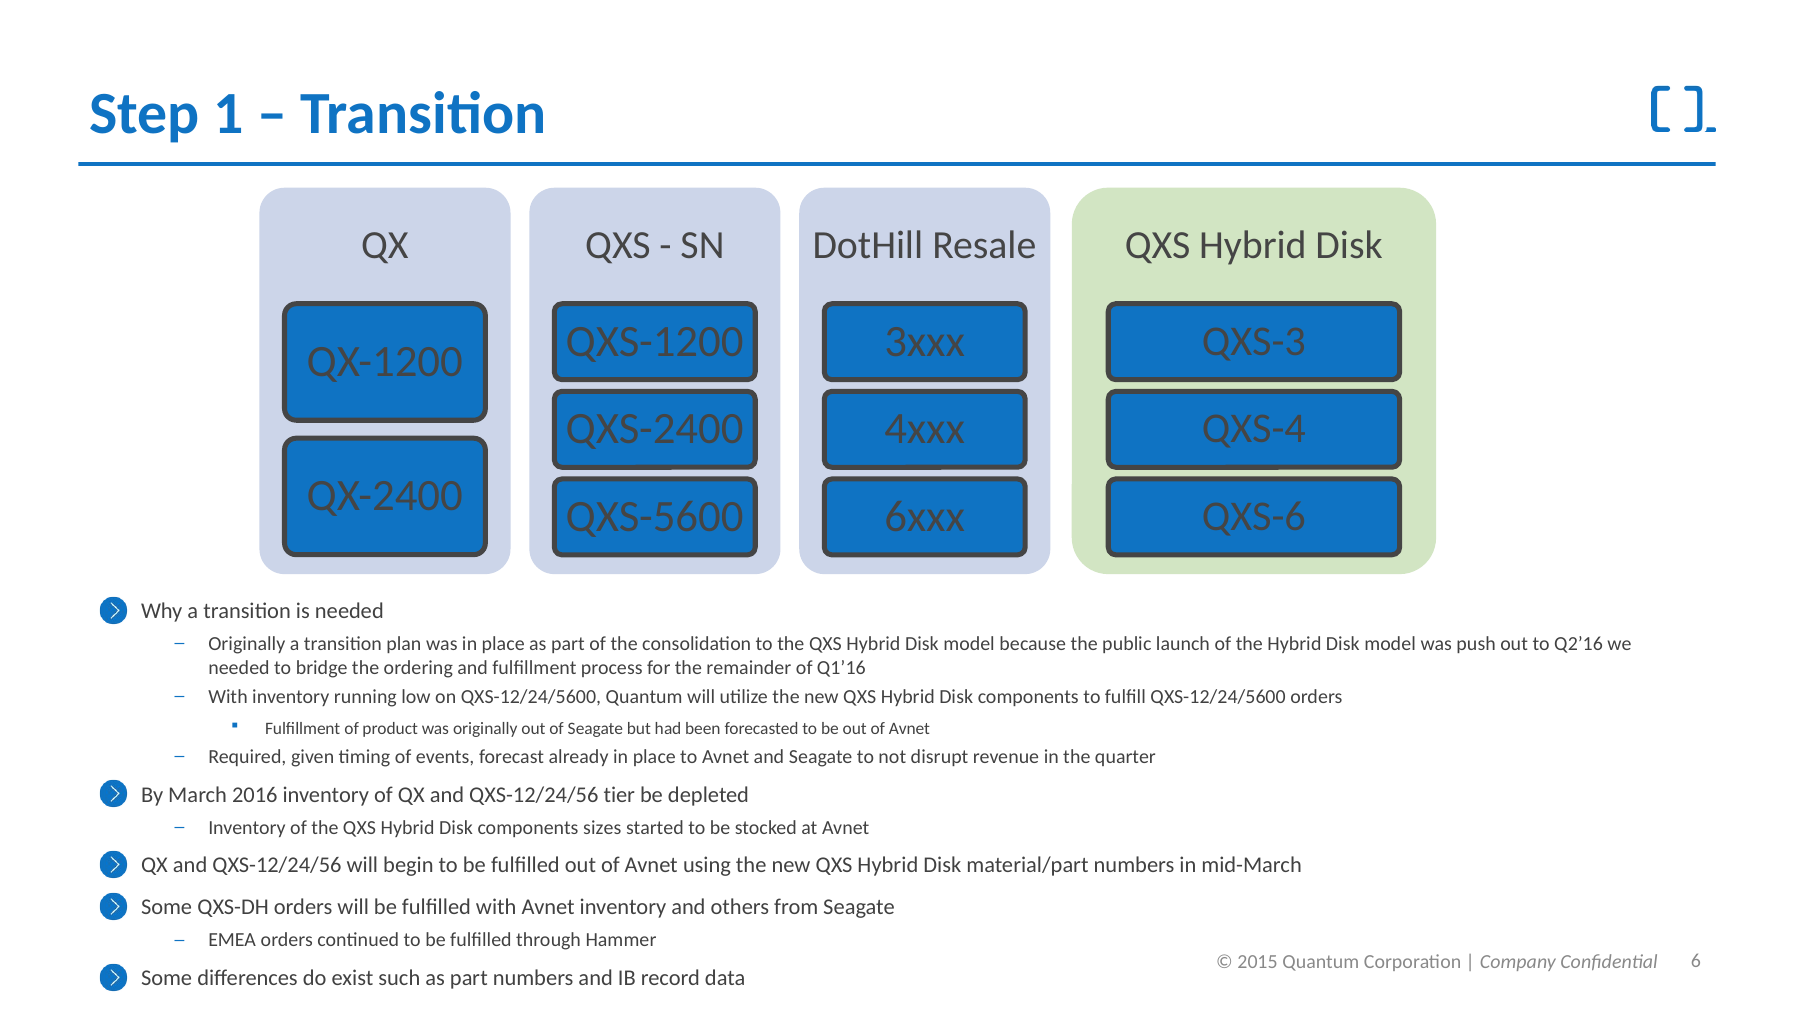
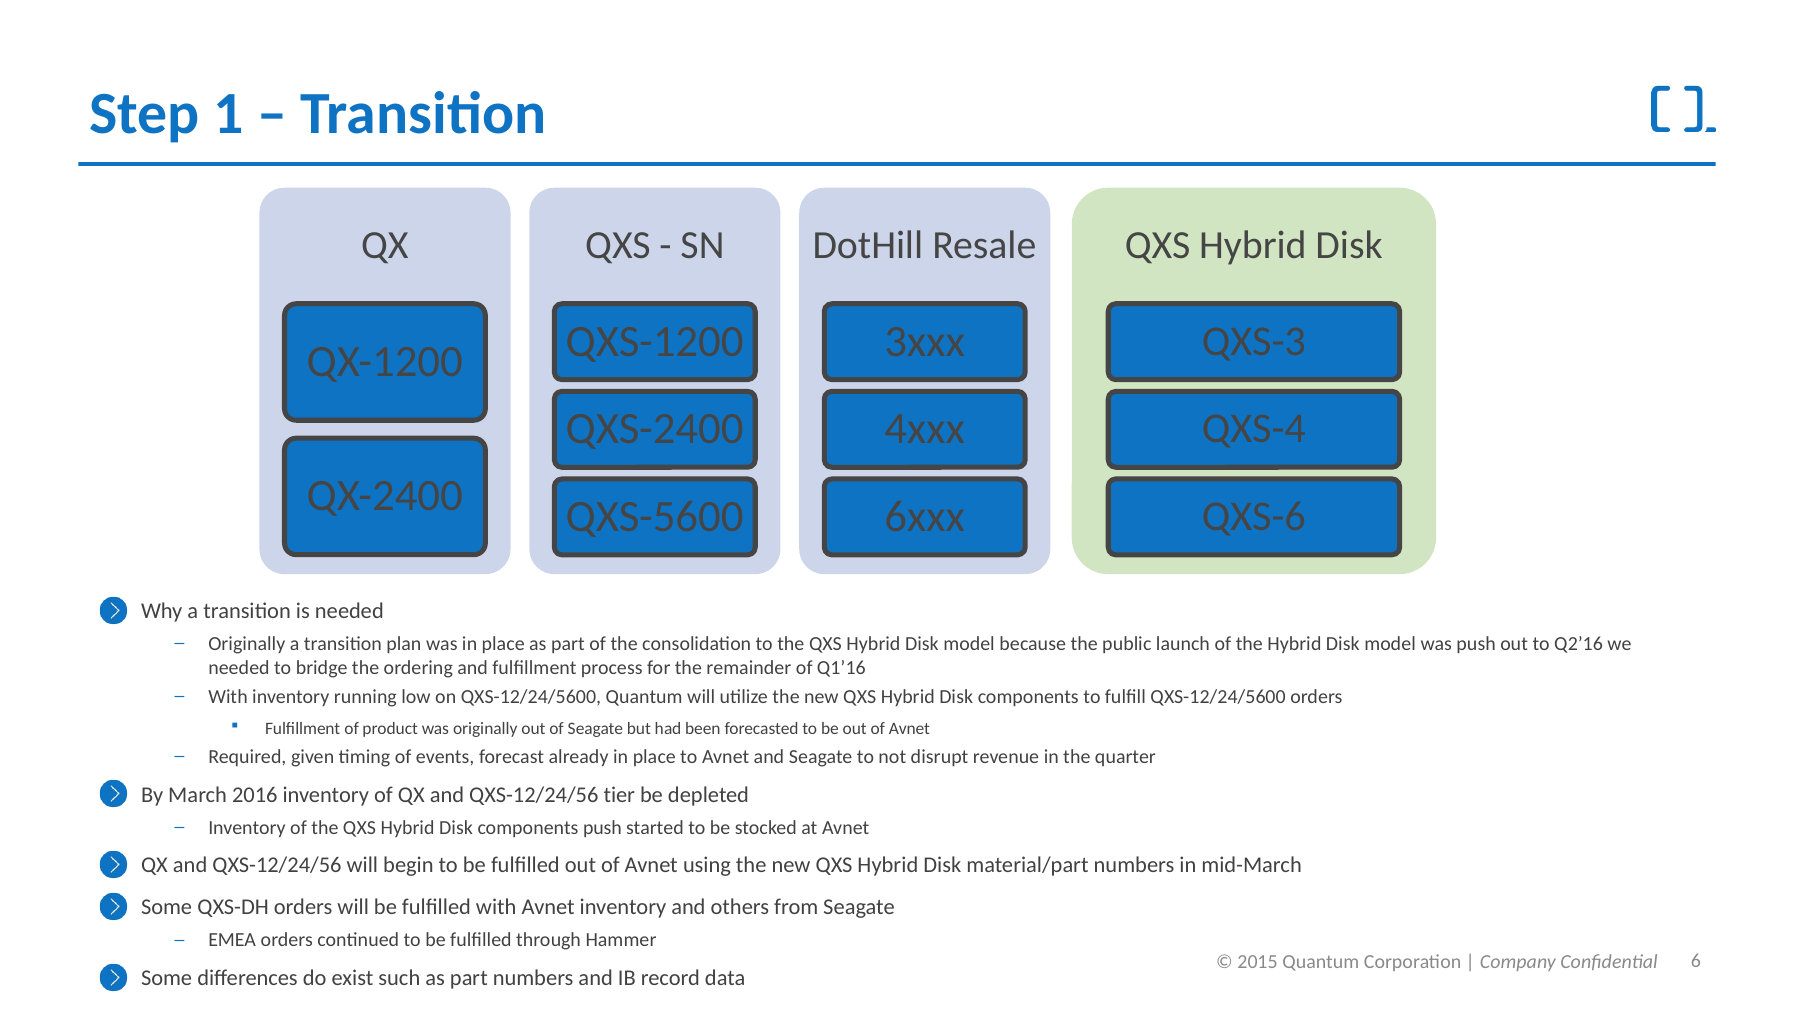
components sizes: sizes -> push (602, 828)
